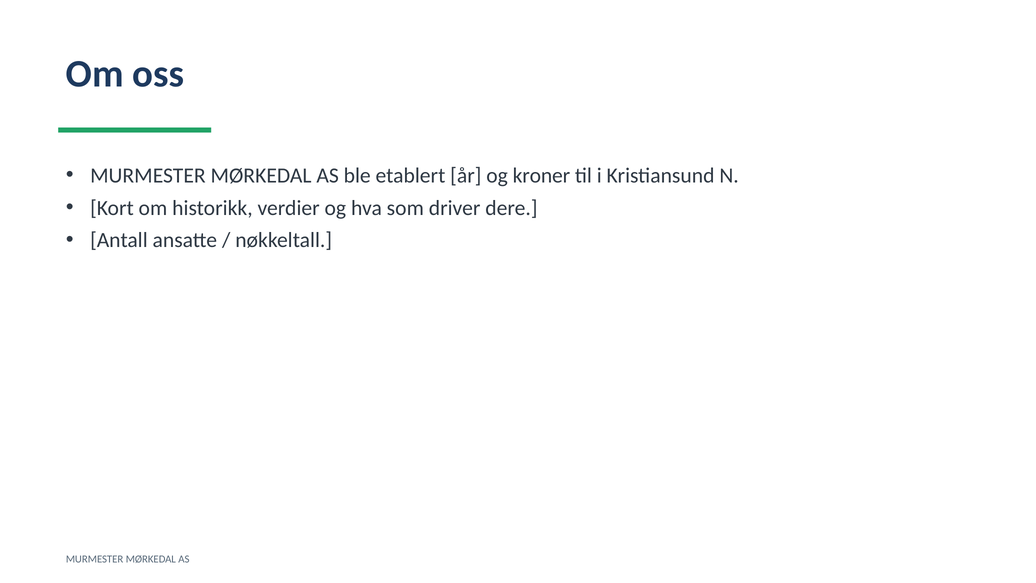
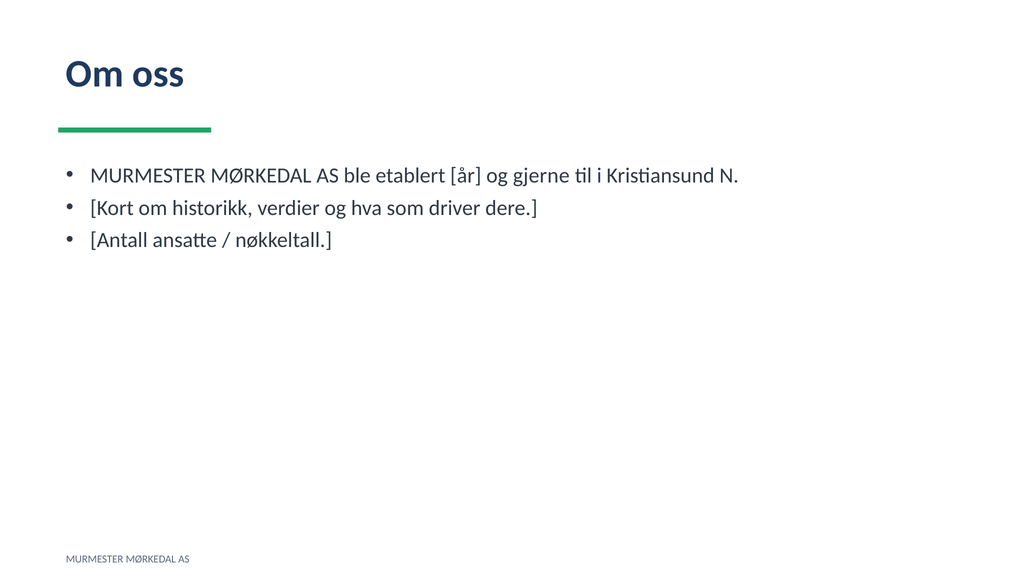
kroner: kroner -> gjerne (541, 175)
